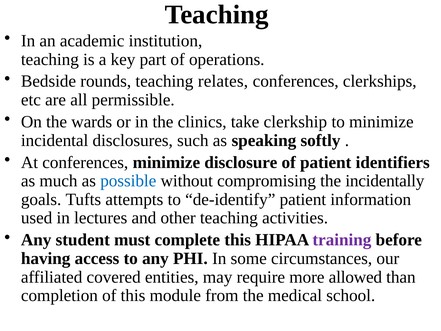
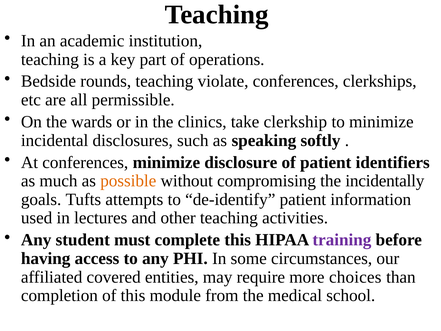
relates: relates -> violate (223, 81)
possible colour: blue -> orange (128, 181)
allowed: allowed -> choices (355, 277)
